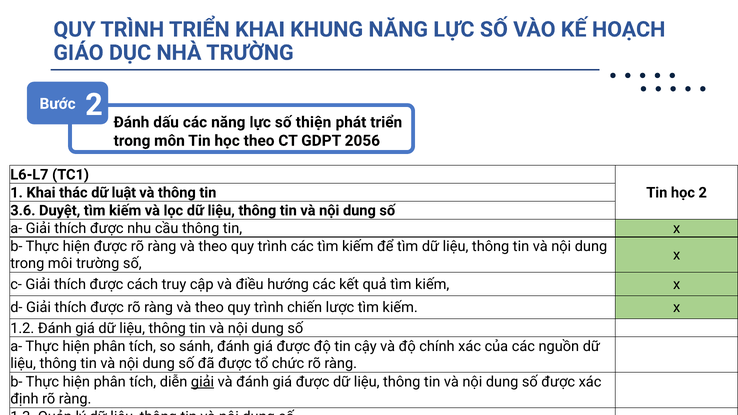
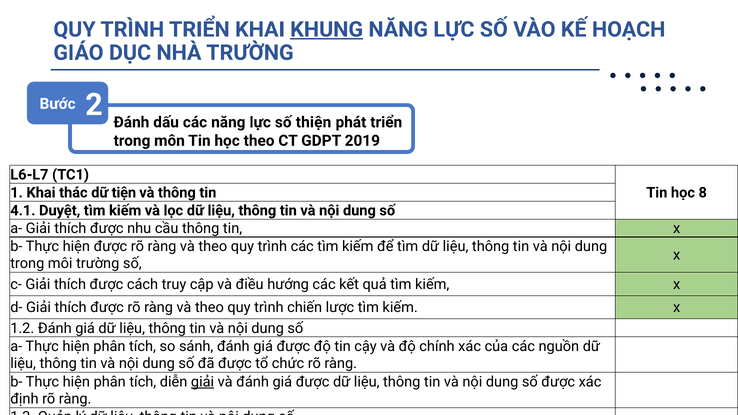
KHUNG underline: none -> present (327, 30)
2056: 2056 -> 2019 (362, 141)
luật: luật -> tiện (124, 193)
học 2: 2 -> 8 (703, 193)
3.6: 3.6 -> 4.1 (23, 211)
